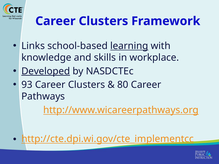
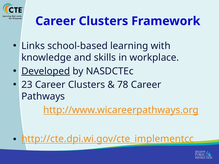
learning underline: present -> none (129, 46)
93: 93 -> 23 (27, 85)
80: 80 -> 78 (123, 85)
